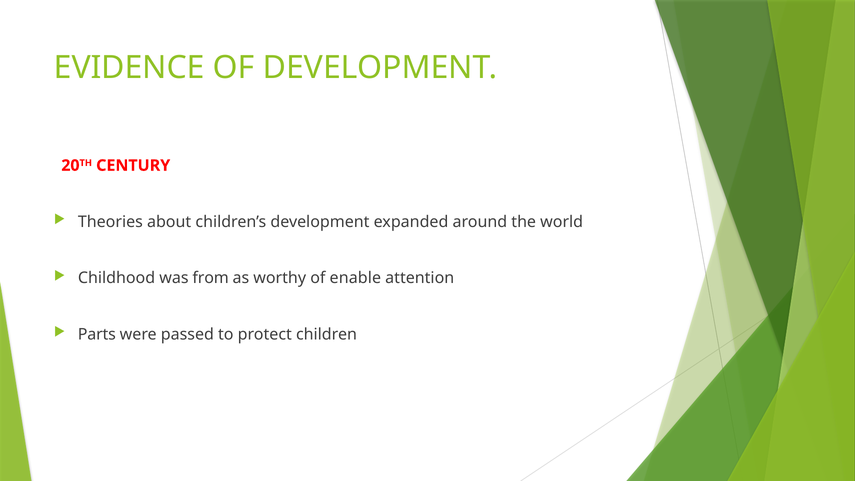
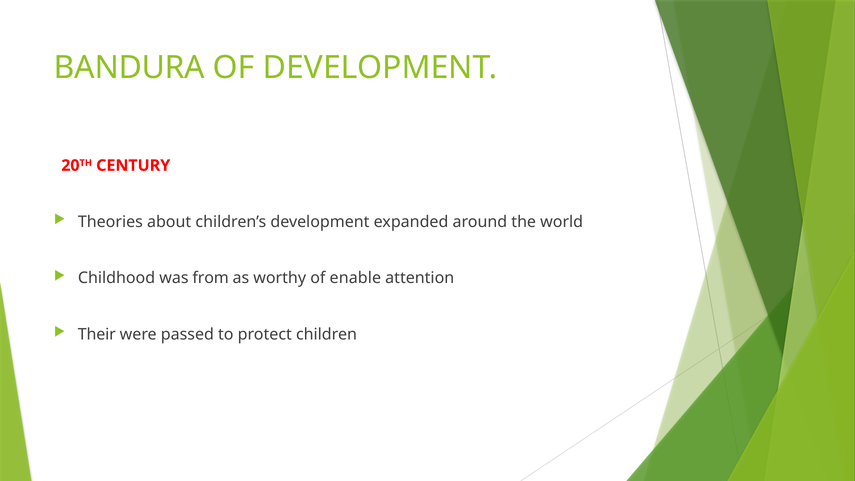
EVIDENCE: EVIDENCE -> BANDURA (129, 67)
Parts: Parts -> Their (97, 334)
